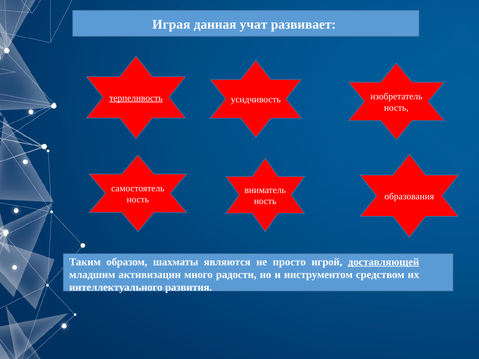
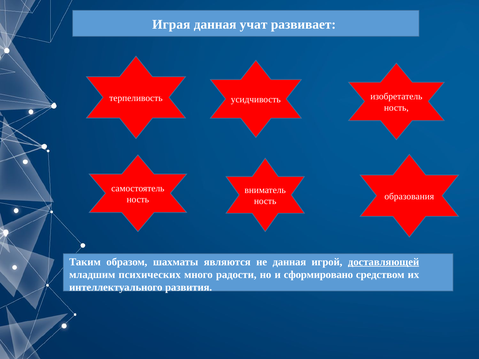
терпеливость underline: present -> none (136, 98)
не просто: просто -> данная (289, 262)
активизации: активизации -> психических (150, 275)
инструментом: инструментом -> сформировано (318, 275)
